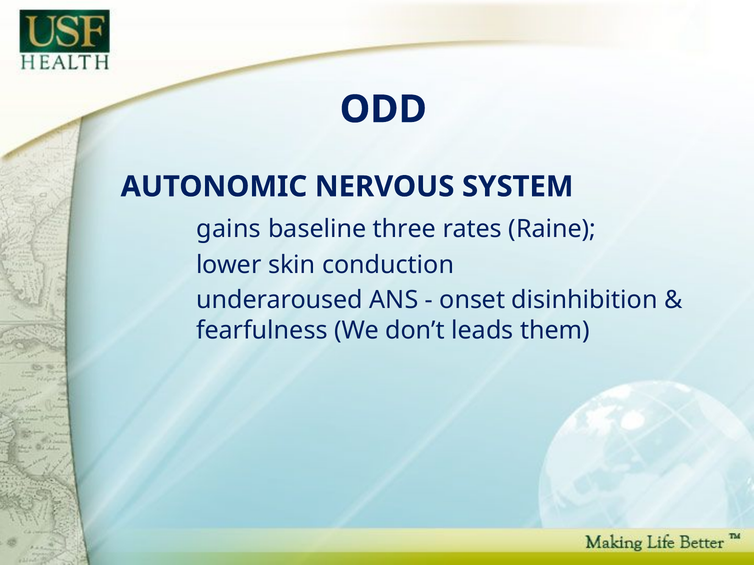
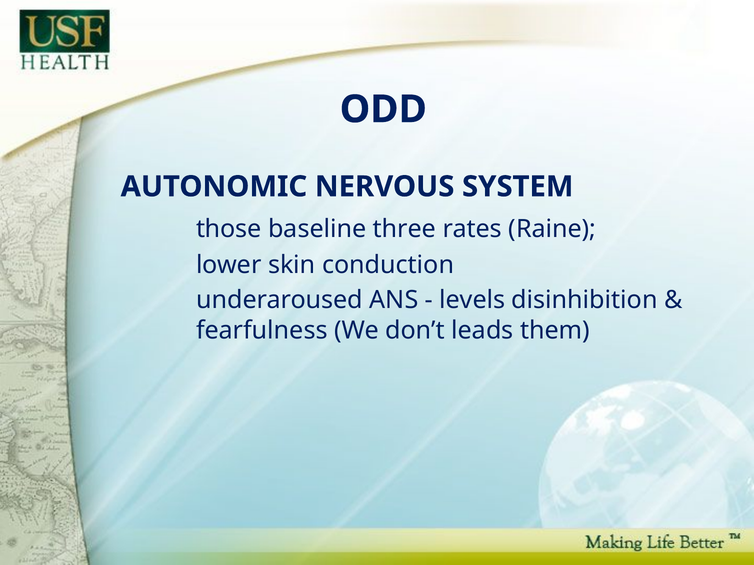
gains: gains -> those (229, 229)
onset: onset -> levels (472, 300)
